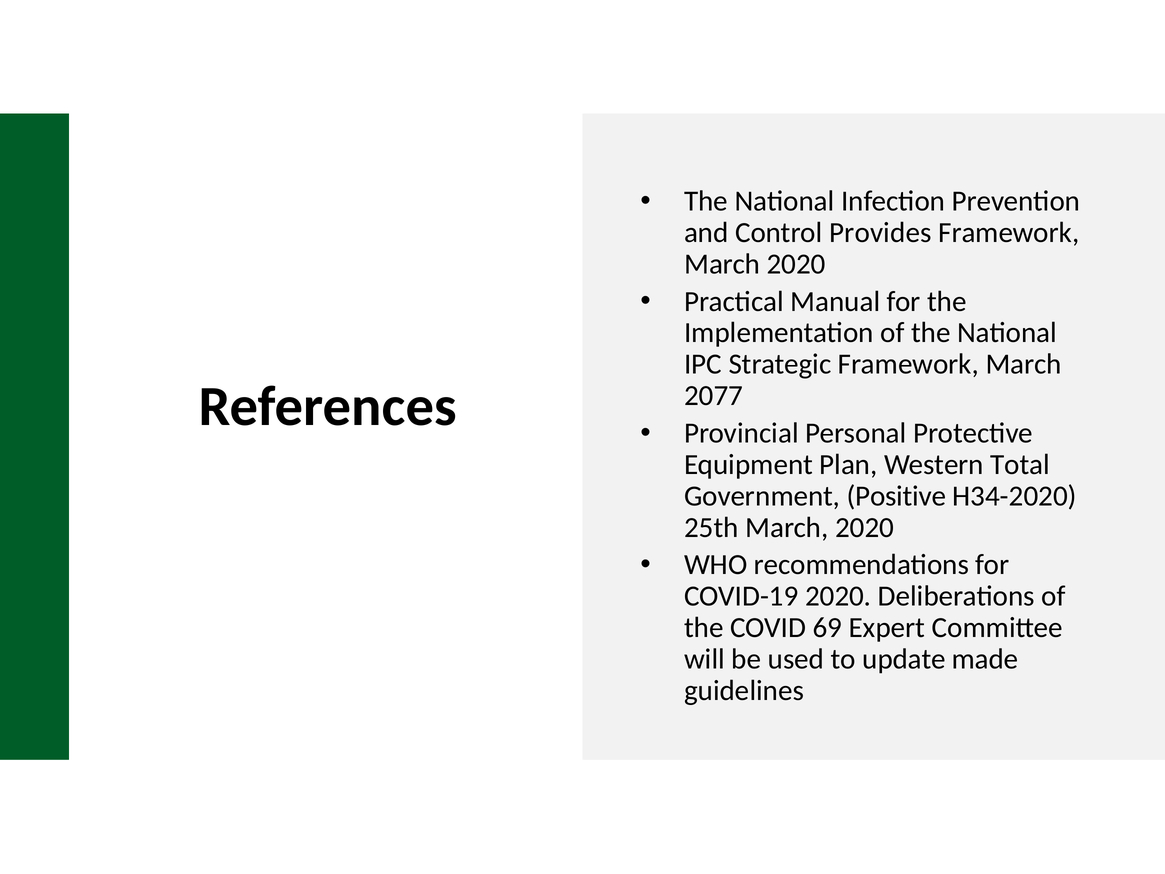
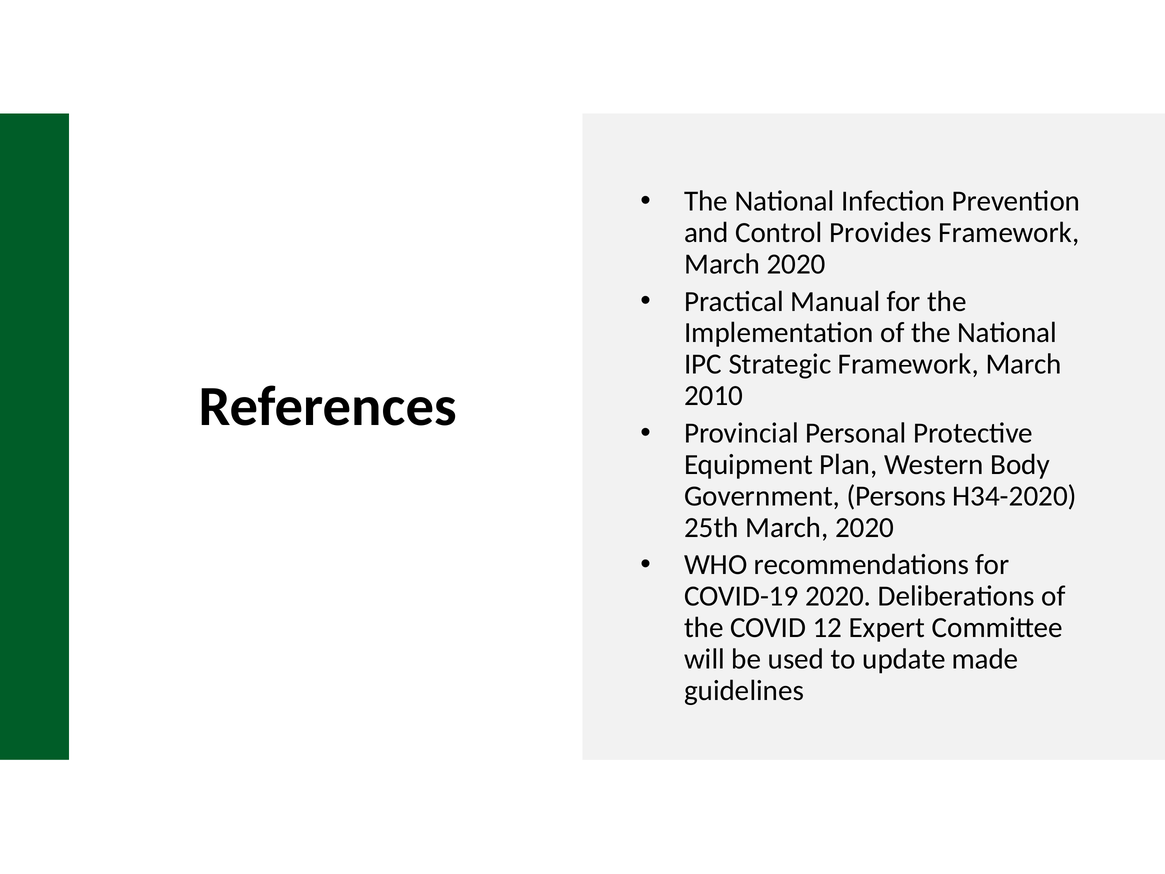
2077: 2077 -> 2010 (714, 396)
Total: Total -> Body (1020, 464)
Positive: Positive -> Persons (896, 496)
69: 69 -> 12 (827, 628)
